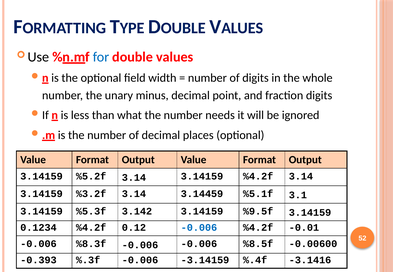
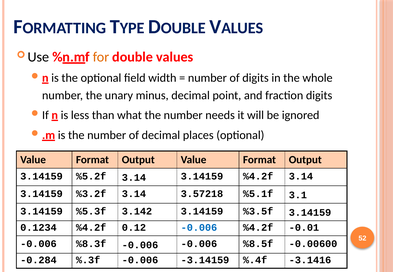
for colour: blue -> orange (101, 57)
3.14459: 3.14459 -> 3.57218 (202, 194)
%9.5f: %9.5f -> %3.5f (258, 211)
-0.393: -0.393 -> -0.284 (38, 260)
